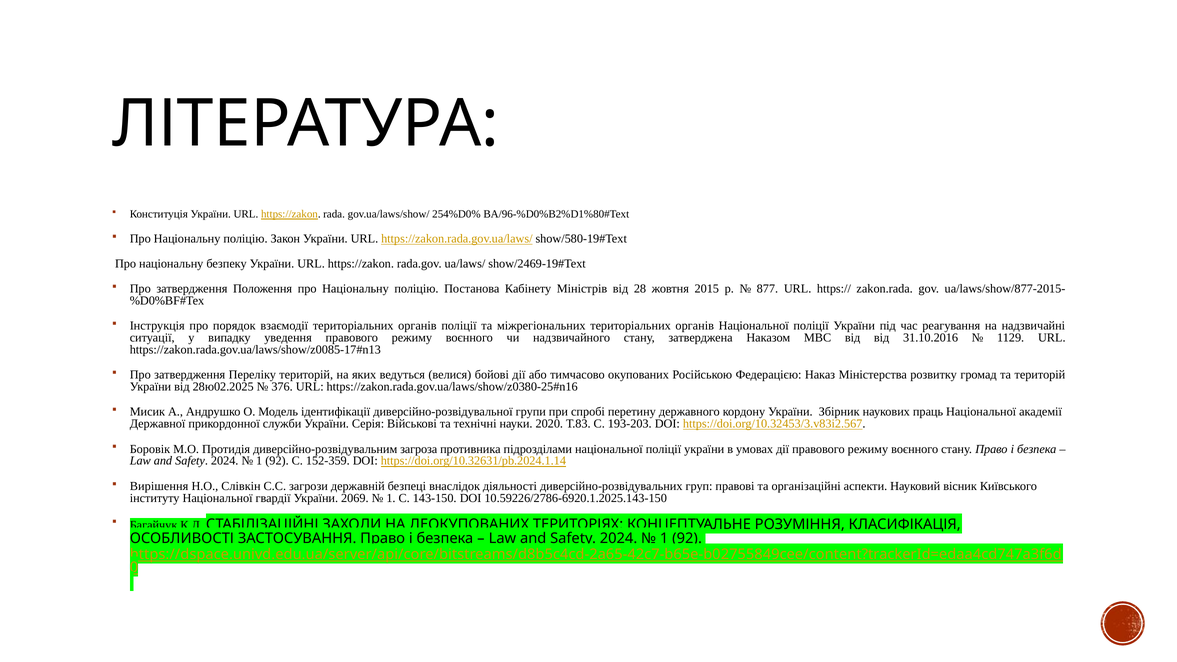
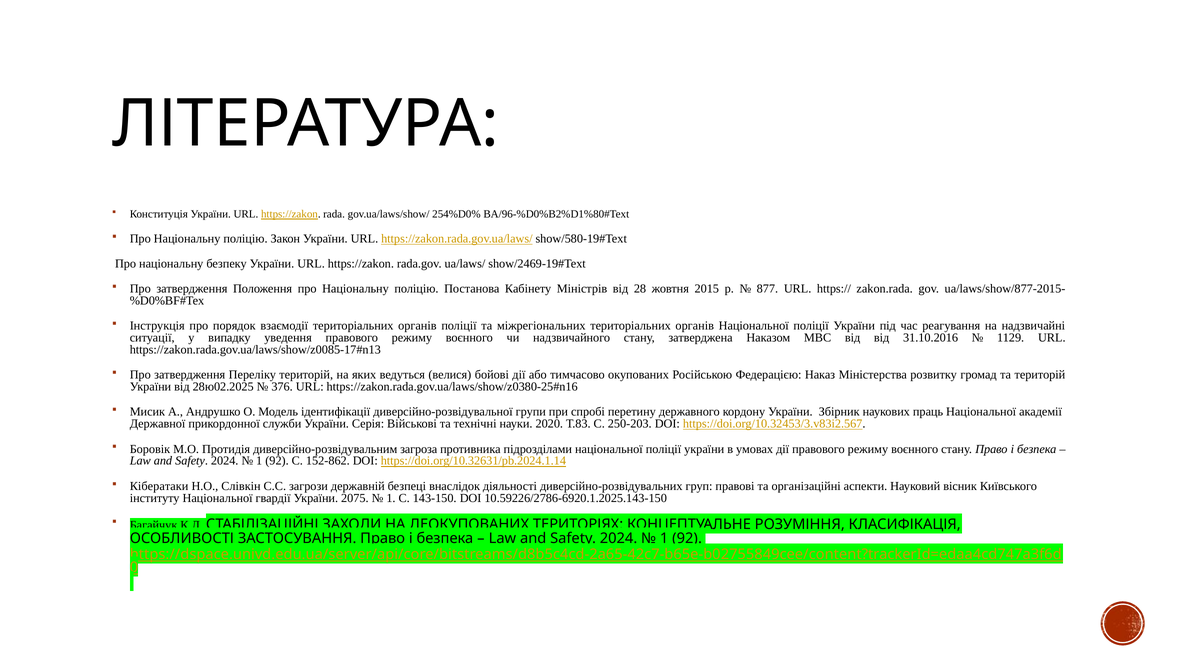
193-203: 193-203 -> 250-203 (630, 424)
152-359: 152-359 -> 152-862 (328, 461)
Вирішення: Вирішення -> Кібератаки (159, 486)
2069: 2069 -> 2075 (355, 498)
